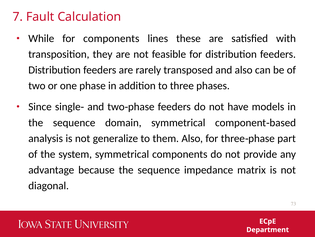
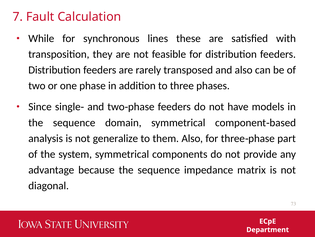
for components: components -> synchronous (111, 38)
